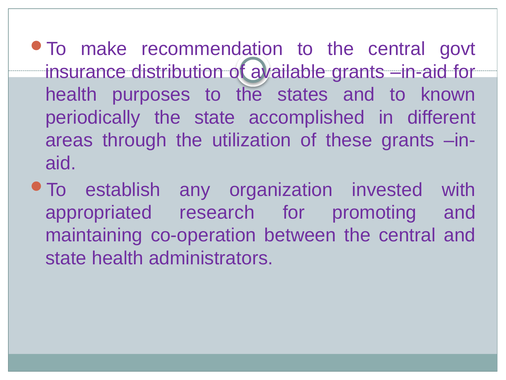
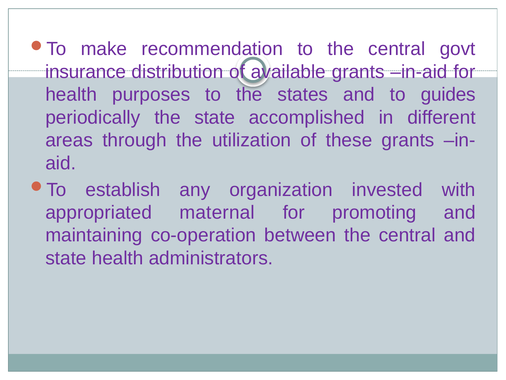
known: known -> guides (448, 95)
research: research -> maternal (217, 212)
